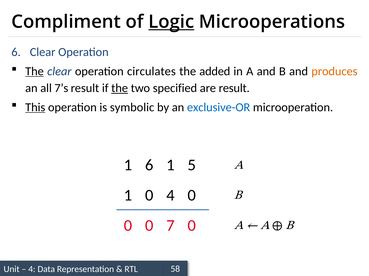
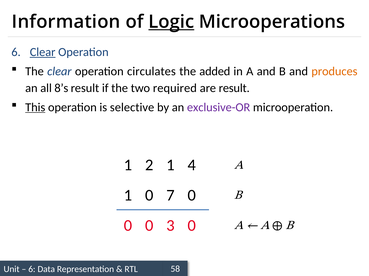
Compliment: Compliment -> Information (66, 22)
Clear underline: none -> present (43, 52)
The underline: present -> none (34, 71)
7’s: 7’s -> 8’s (61, 88)
the underline: present -> none (120, 88)
specified: specified -> required (175, 88)
symbolic: symbolic -> selective (132, 108)
exclusive-OR colour: blue -> purple (219, 108)
1 6: 6 -> 2 (149, 165)
5: 5 -> 4 (192, 165)
0 4: 4 -> 7 (171, 196)
7: 7 -> 3 (171, 226)
4: 4 -> 6 (32, 270)
